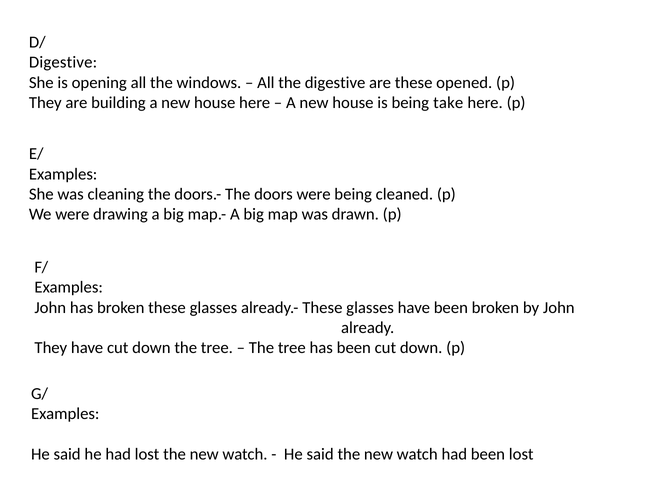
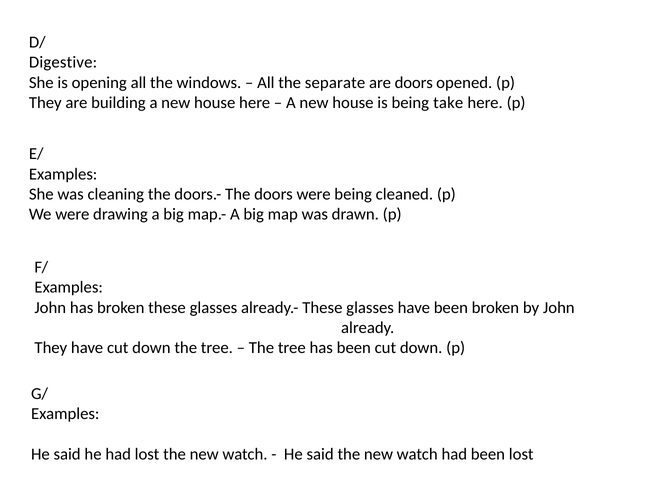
the digestive: digestive -> separate (335, 83)
are these: these -> doors (414, 83)
